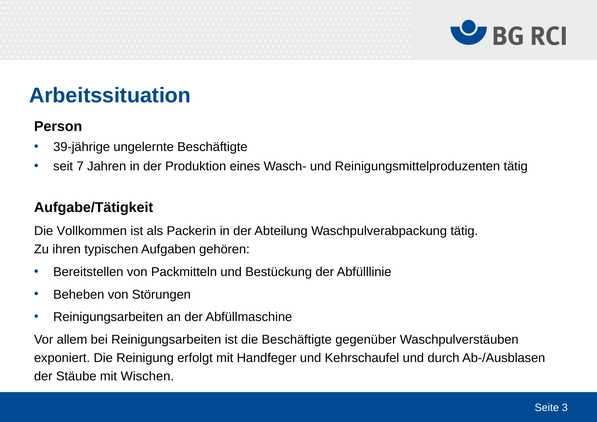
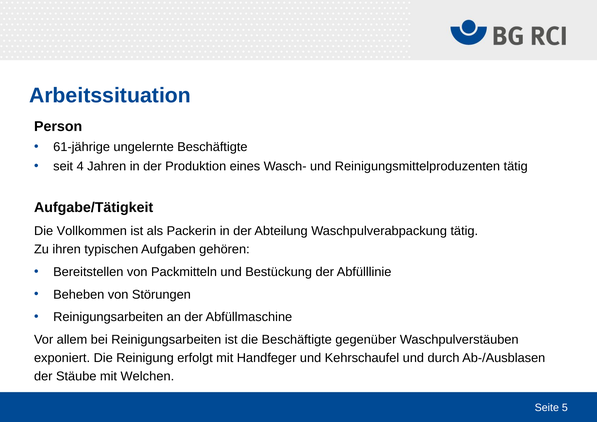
39-jährige: 39-jährige -> 61-jährige (82, 147)
7: 7 -> 4 (80, 167)
Wischen: Wischen -> Welchen (147, 377)
3: 3 -> 5 (565, 408)
